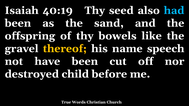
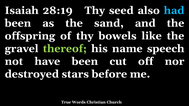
40:19: 40:19 -> 28:19 (58, 10)
thereof colour: yellow -> light green (65, 49)
child: child -> stars (75, 74)
